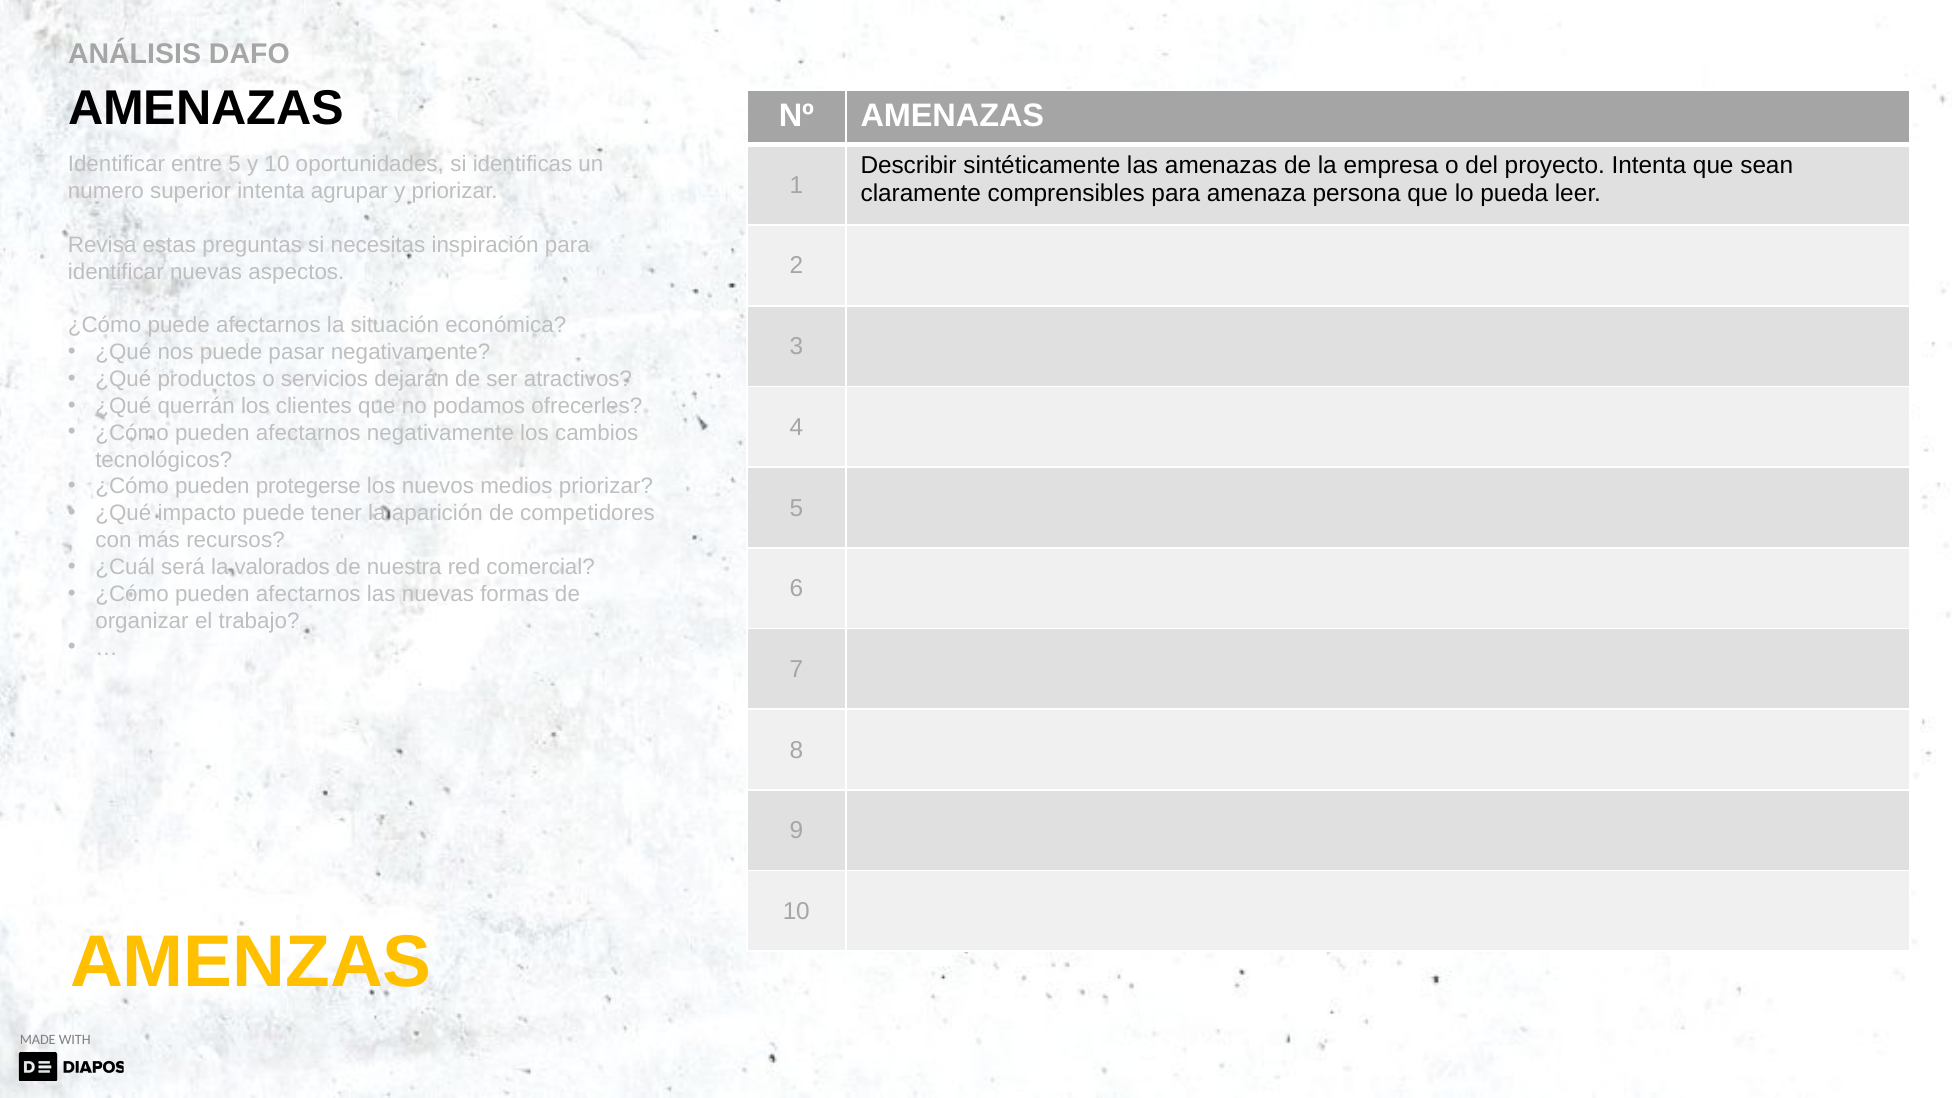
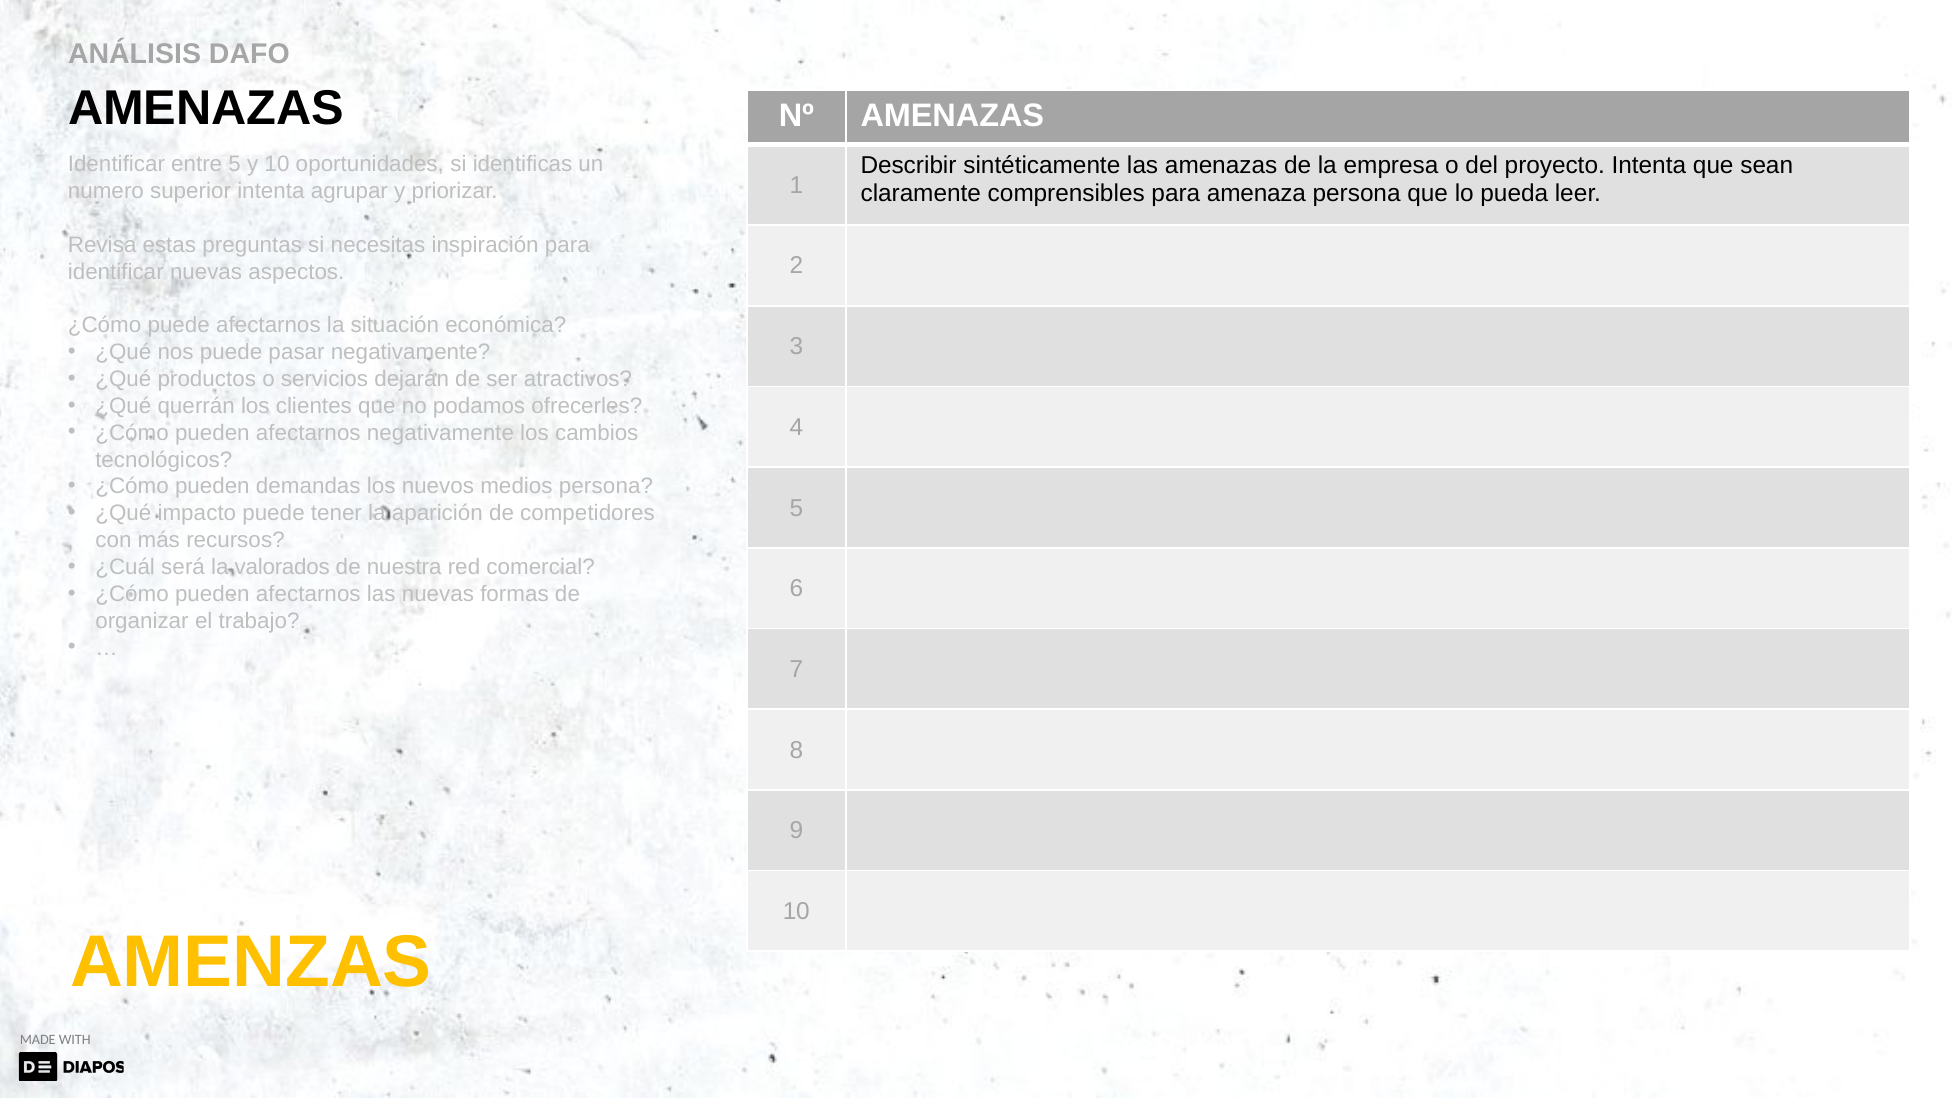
protegerse: protegerse -> demandas (308, 487)
medios priorizar: priorizar -> persona (606, 487)
